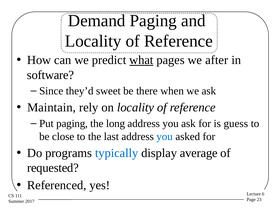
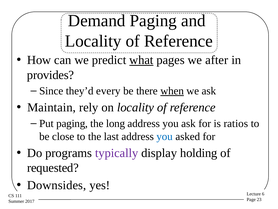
software: software -> provides (50, 75)
sweet: sweet -> every (108, 91)
when underline: none -> present (172, 91)
guess: guess -> ratios (236, 123)
typically colour: blue -> purple (117, 153)
average: average -> holding (199, 153)
Referenced: Referenced -> Downsides (57, 185)
